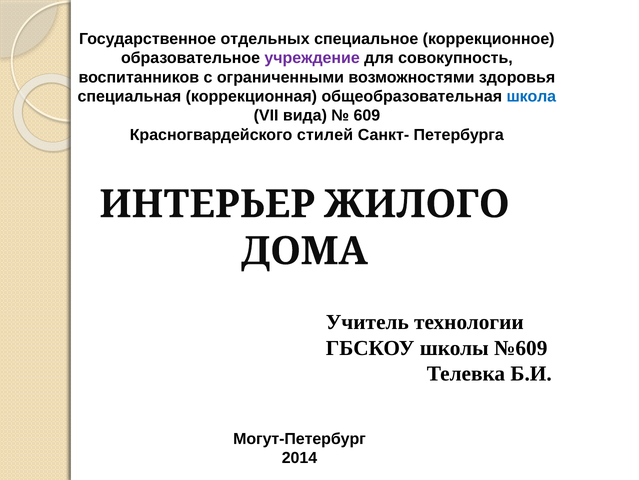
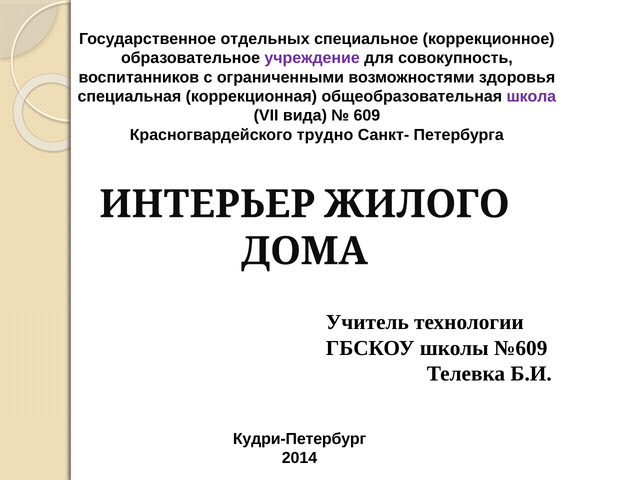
школа colour: blue -> purple (531, 96)
стилей: стилей -> трудно (325, 135)
Могут-Петербург: Могут-Петербург -> Кудри-Петербург (300, 438)
